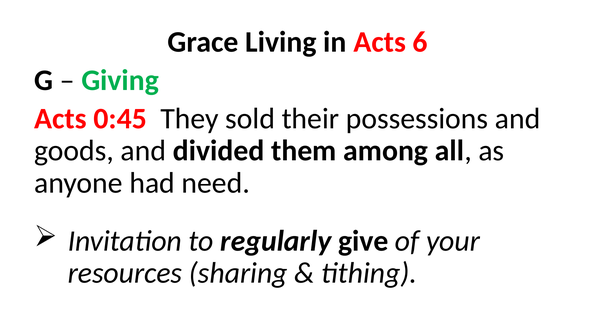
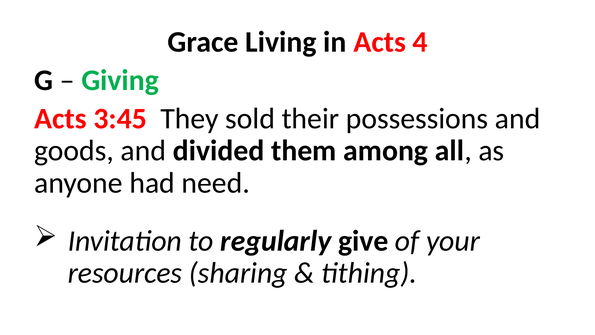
6: 6 -> 4 (420, 42)
0:45: 0:45 -> 3:45 (120, 118)
